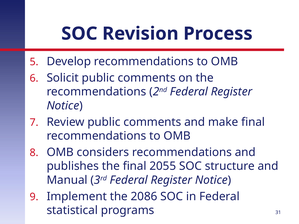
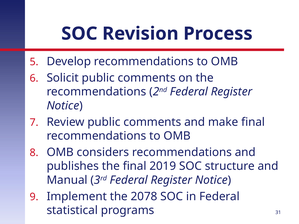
2055: 2055 -> 2019 (163, 166)
2086: 2086 -> 2078 (144, 197)
